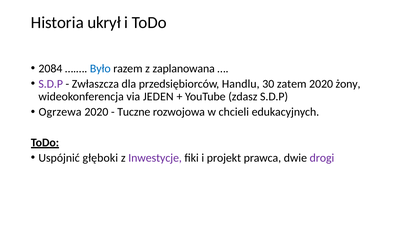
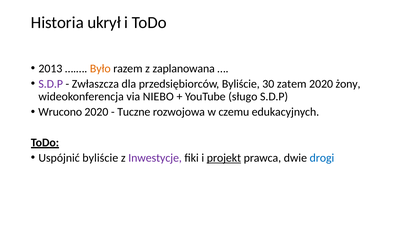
2084: 2084 -> 2013 (50, 68)
Było colour: blue -> orange (100, 68)
przedsiębiorców Handlu: Handlu -> Byliście (241, 84)
JEDEN: JEDEN -> NIEBO (158, 97)
zdasz: zdasz -> sługo (243, 97)
Ogrzewa: Ogrzewa -> Wrucono (60, 112)
chcieli: chcieli -> czemu (234, 112)
Uspójnić głęboki: głęboki -> byliście (100, 158)
projekt underline: none -> present (224, 158)
drogi colour: purple -> blue (322, 158)
